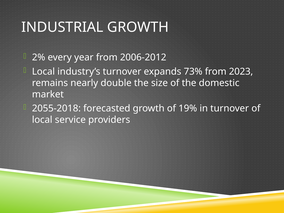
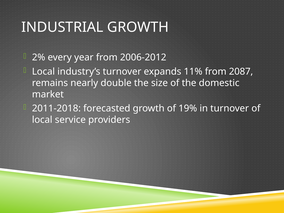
73%: 73% -> 11% (193, 72)
2023: 2023 -> 2087 (241, 72)
2055-2018: 2055-2018 -> 2011-2018 (56, 108)
